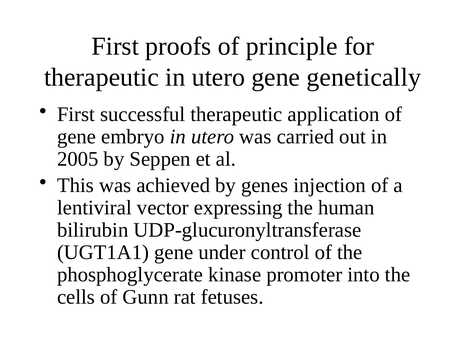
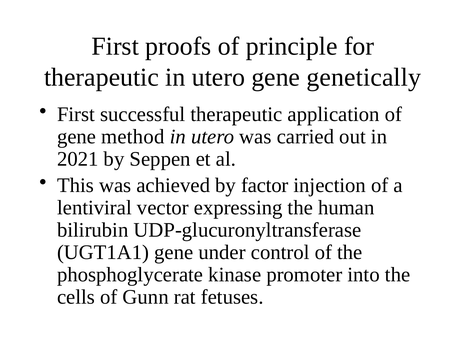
embryo: embryo -> method (133, 137)
2005: 2005 -> 2021 (78, 159)
genes: genes -> factor (265, 186)
